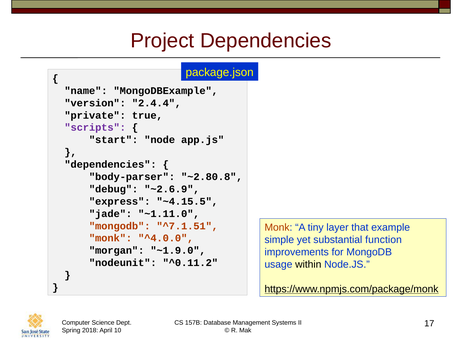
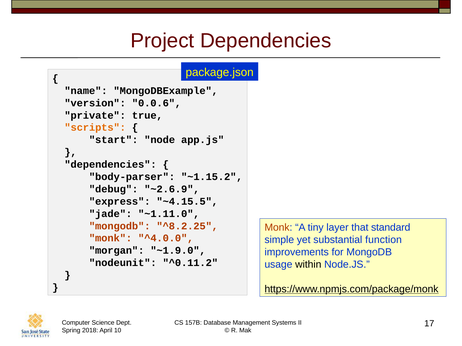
2.4.4: 2.4.4 -> 0.0.6 (157, 103)
scripts colour: purple -> orange (95, 128)
~2.80.8: ~2.80.8 -> ~1.15.2 (212, 177)
^7.1.51: ^7.1.51 -> ^8.2.25 (187, 226)
example: example -> standard (391, 228)
